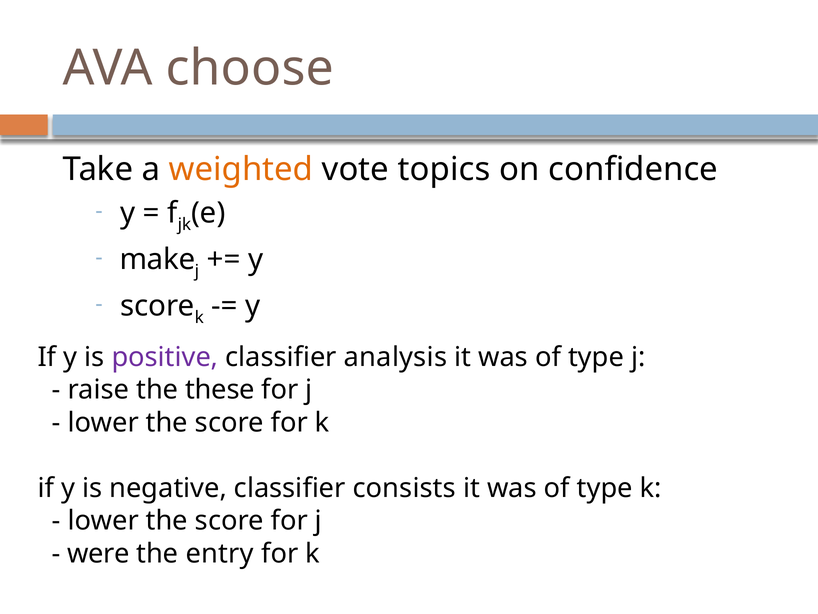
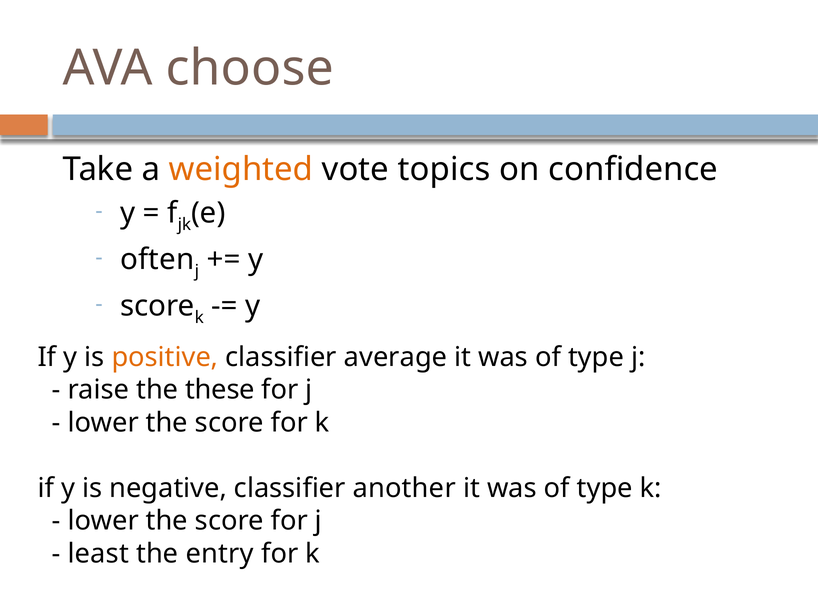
make: make -> often (157, 259)
positive colour: purple -> orange (165, 357)
analysis: analysis -> average (396, 357)
consists: consists -> another (404, 488)
were: were -> least (98, 553)
